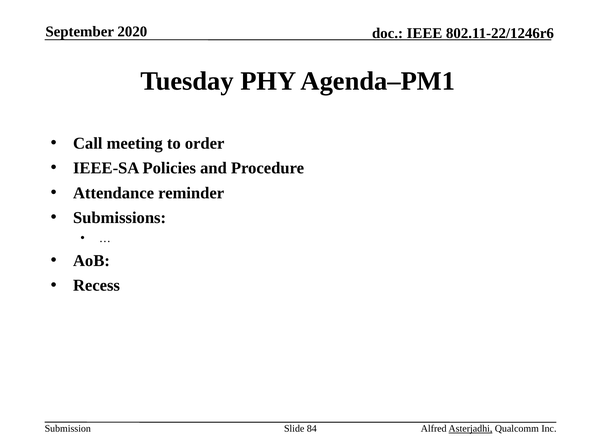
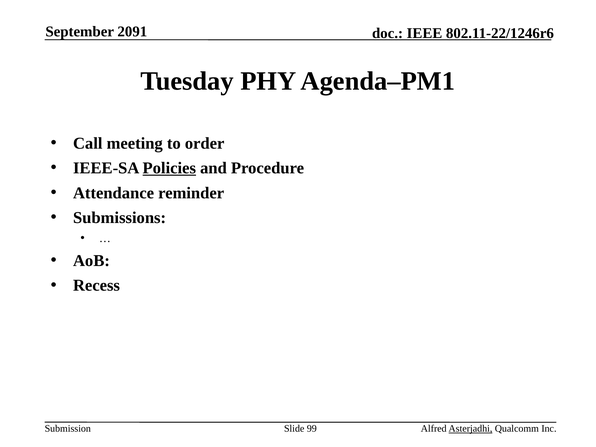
2020: 2020 -> 2091 (132, 32)
Policies underline: none -> present (169, 168)
84: 84 -> 99 (312, 429)
